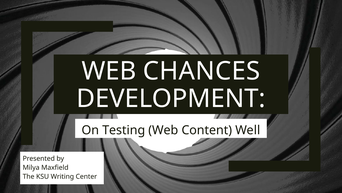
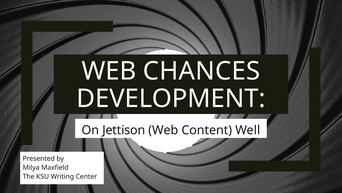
Testing: Testing -> Jettison (124, 130)
